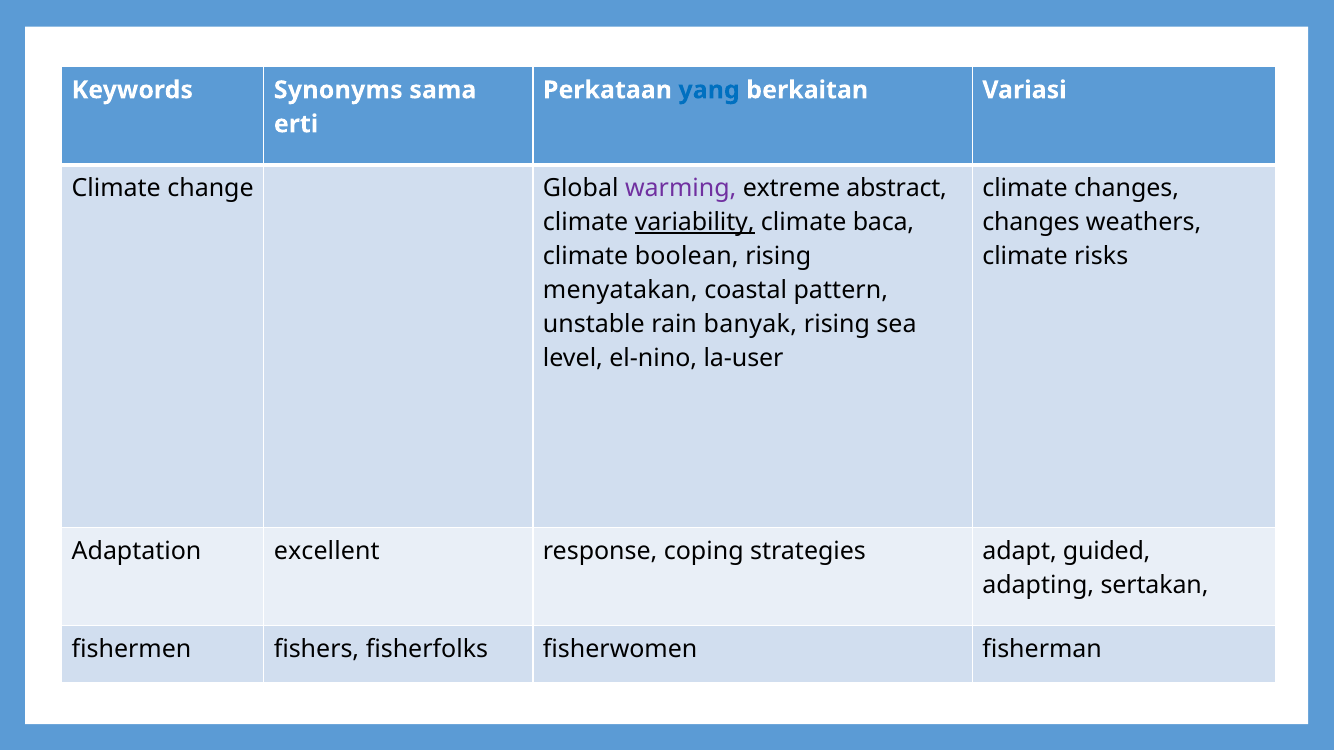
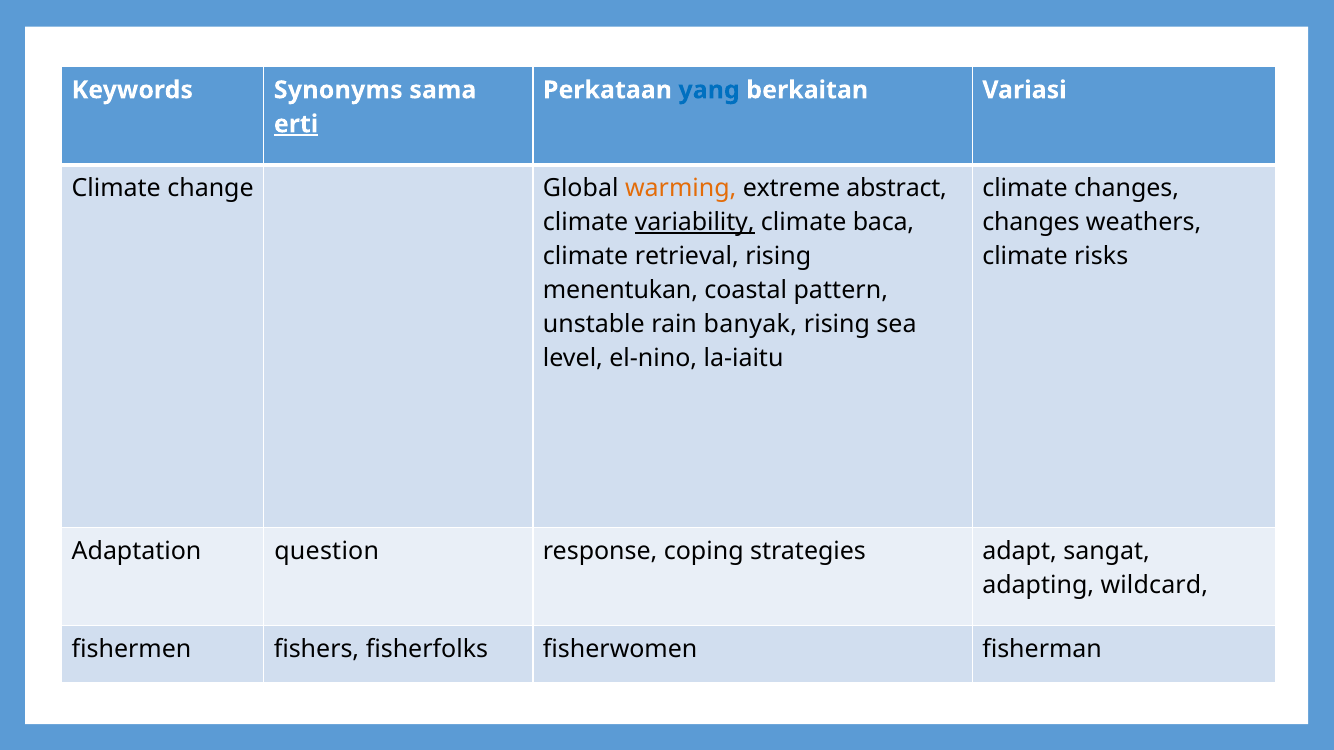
erti underline: none -> present (296, 124)
warming colour: purple -> orange (681, 188)
boolean: boolean -> retrieval (687, 256)
menyatakan: menyatakan -> menentukan (620, 290)
la-user: la-user -> la-iaitu (744, 359)
excellent: excellent -> question (327, 551)
guided: guided -> sangat (1107, 551)
sertakan: sertakan -> wildcard (1154, 585)
